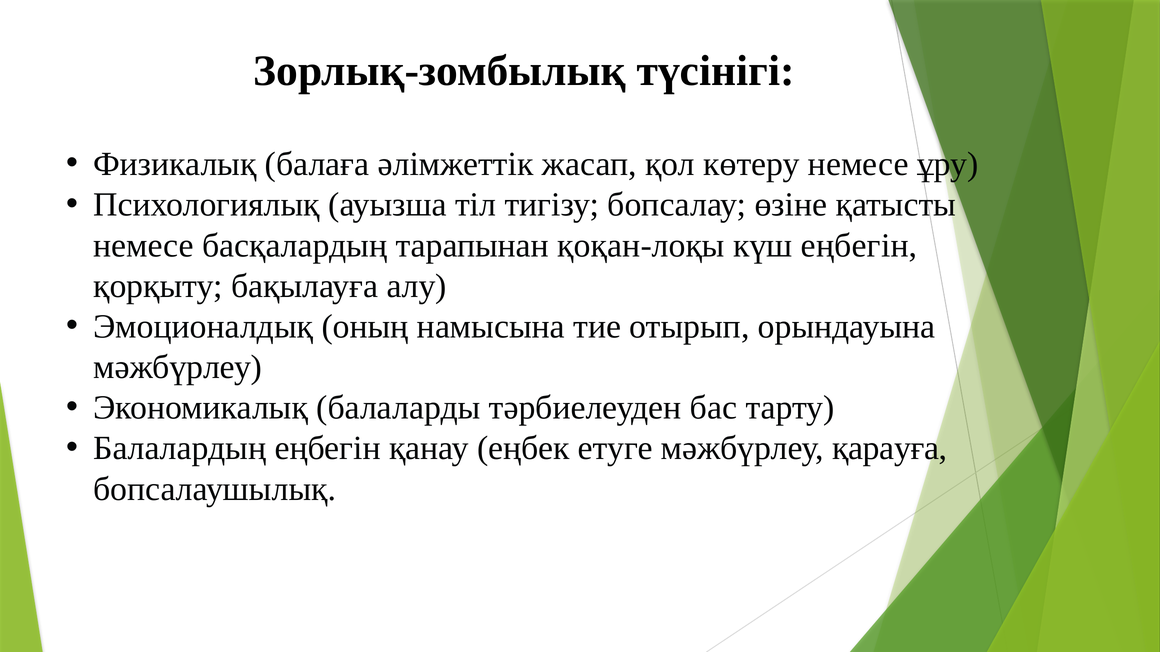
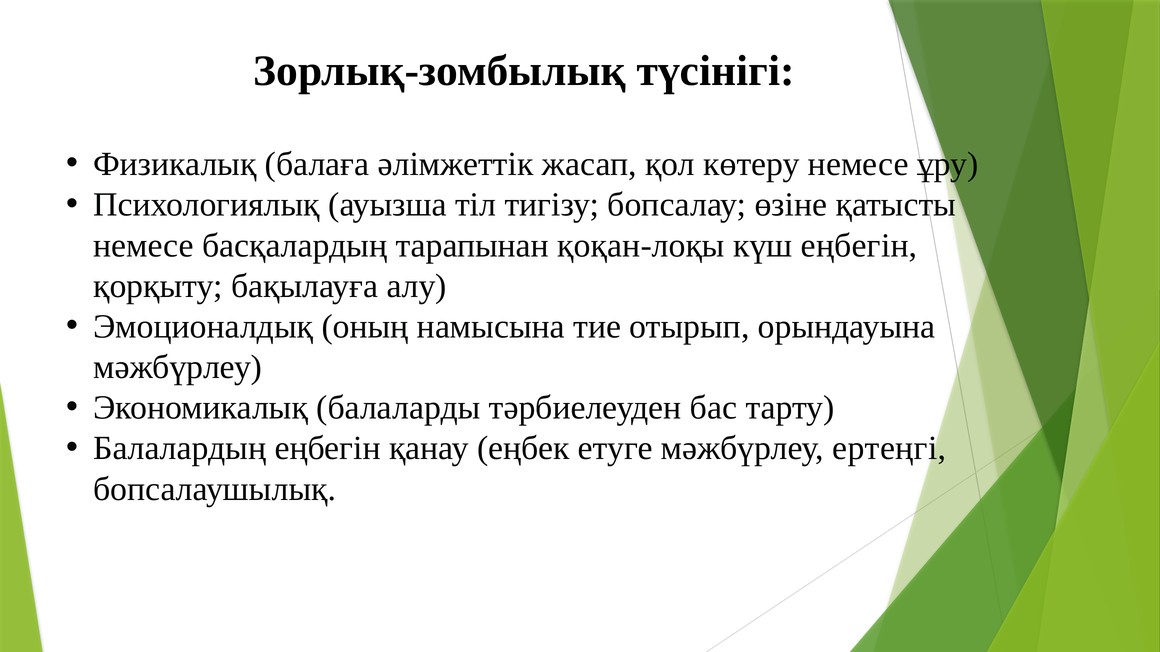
қарауға: қарауға -> ертеңгі (889, 449)
